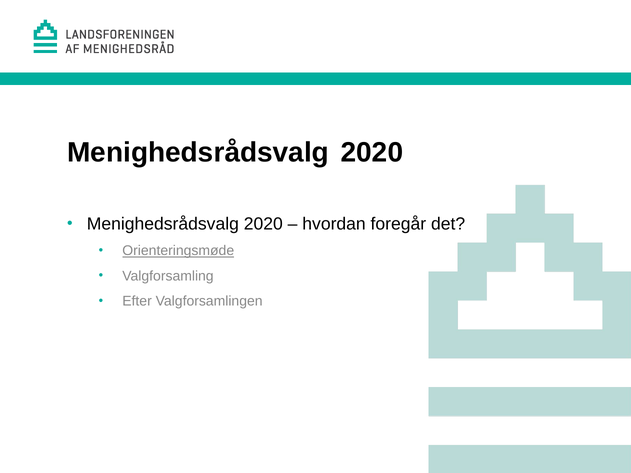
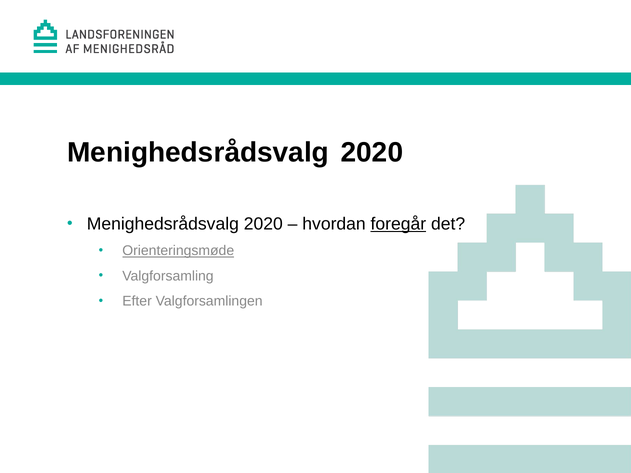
foregår underline: none -> present (398, 224)
